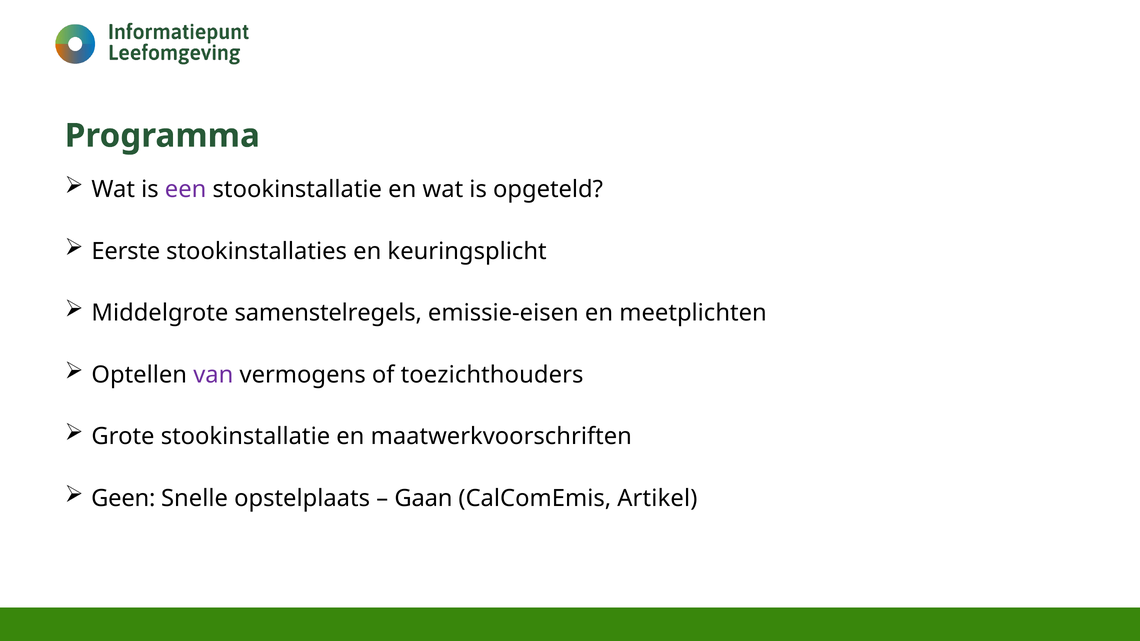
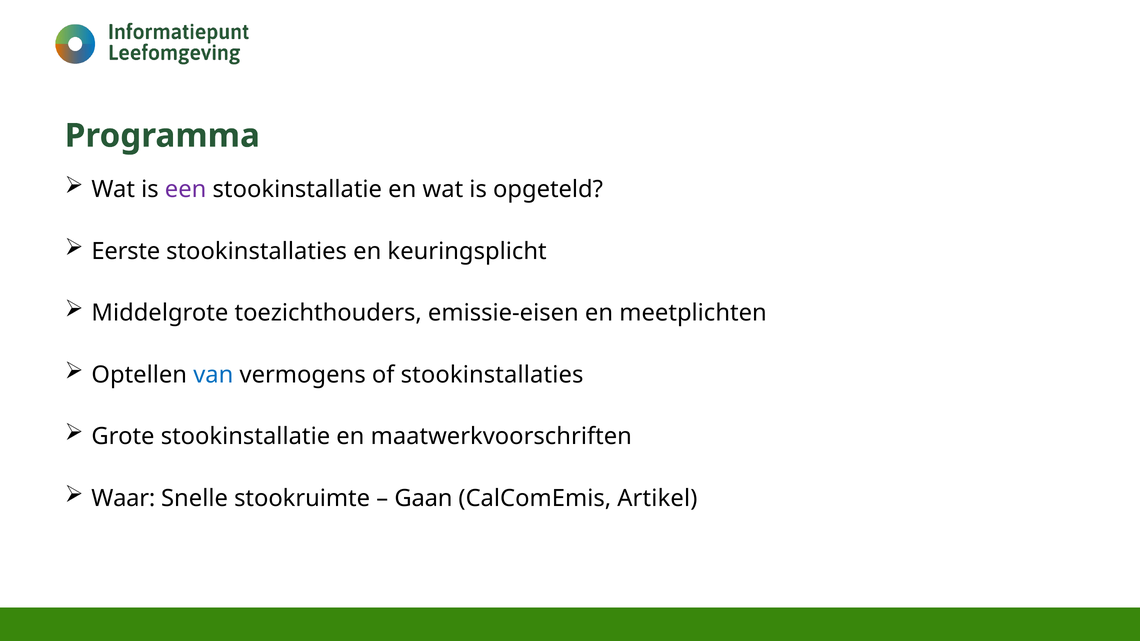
samenstelregels: samenstelregels -> toezichthouders (328, 313)
van colour: purple -> blue (213, 375)
of toezichthouders: toezichthouders -> stookinstallaties (492, 375)
Geen: Geen -> Waar (123, 498)
opstelplaats: opstelplaats -> stookruimte (302, 498)
